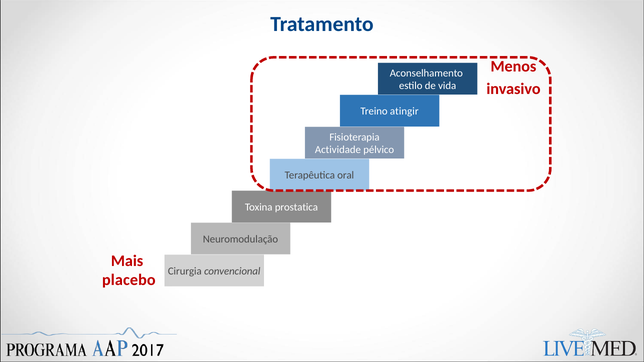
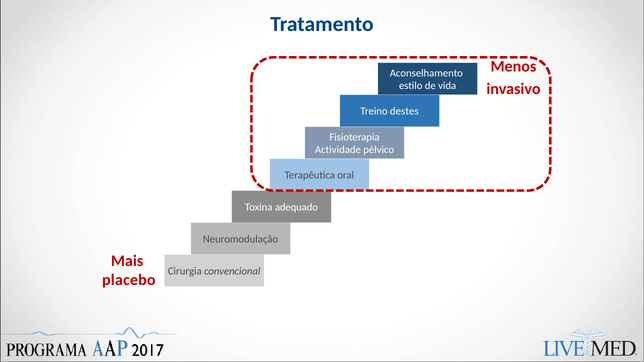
atingir: atingir -> destes (404, 112)
prostatica: prostatica -> adequado (296, 207)
